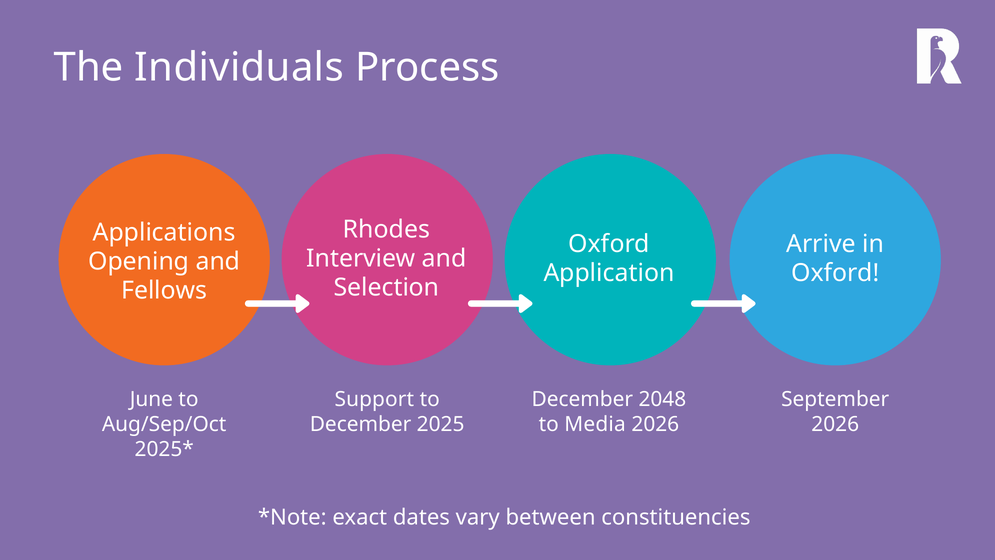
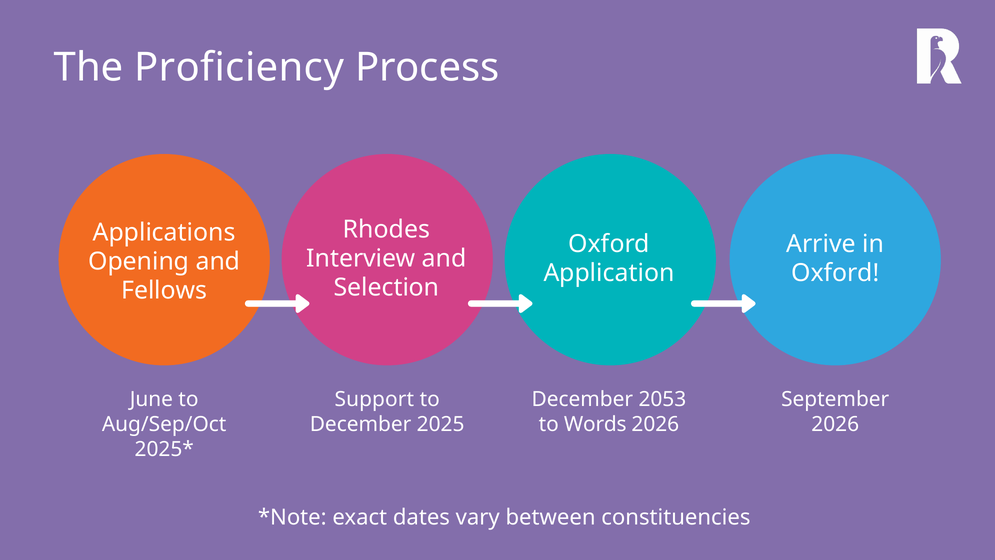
Individuals: Individuals -> Proficiency (239, 67)
2048: 2048 -> 2053 (662, 399)
Media: Media -> Words (595, 424)
